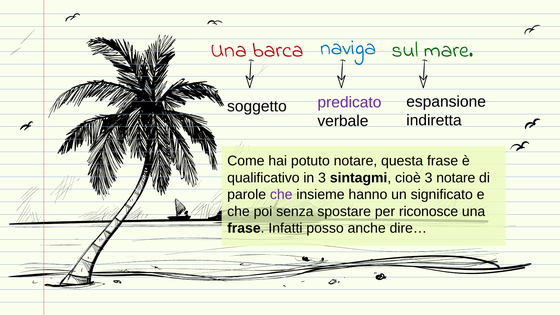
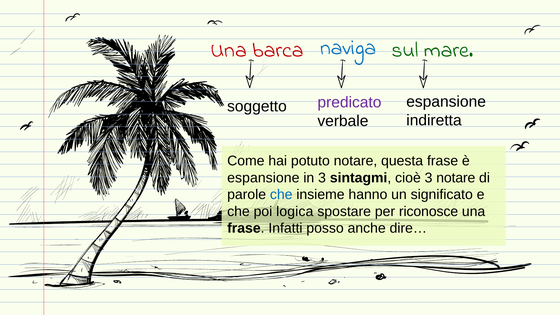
qualificativo: qualificativo -> espansione (263, 178)
che colour: purple -> blue (281, 195)
senza: senza -> logica (295, 211)
